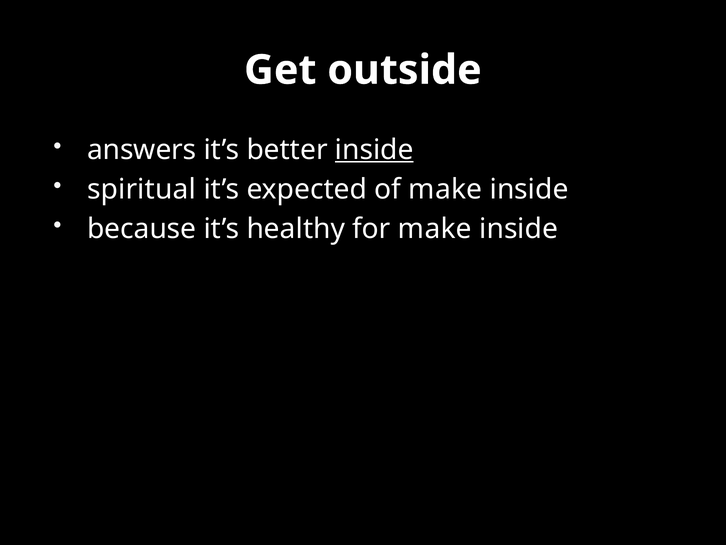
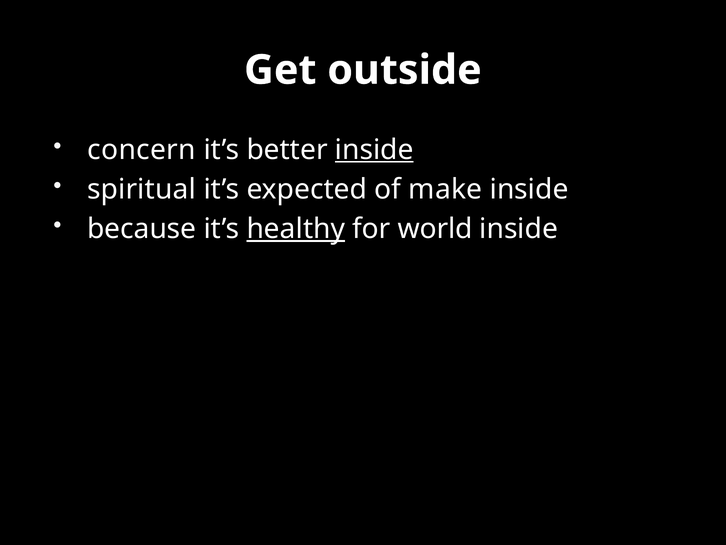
answers: answers -> concern (142, 150)
healthy underline: none -> present (296, 229)
for make: make -> world (435, 229)
